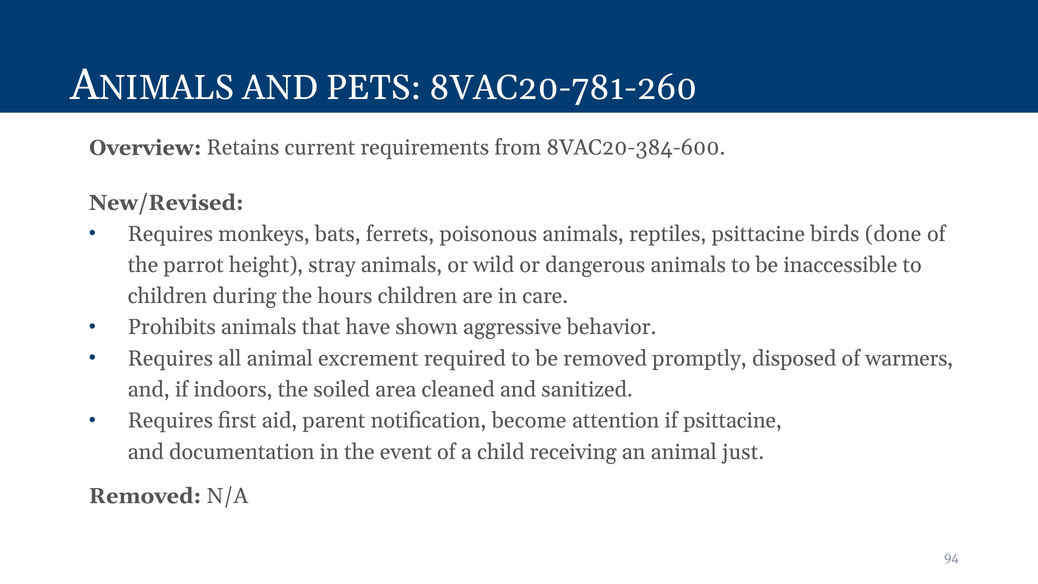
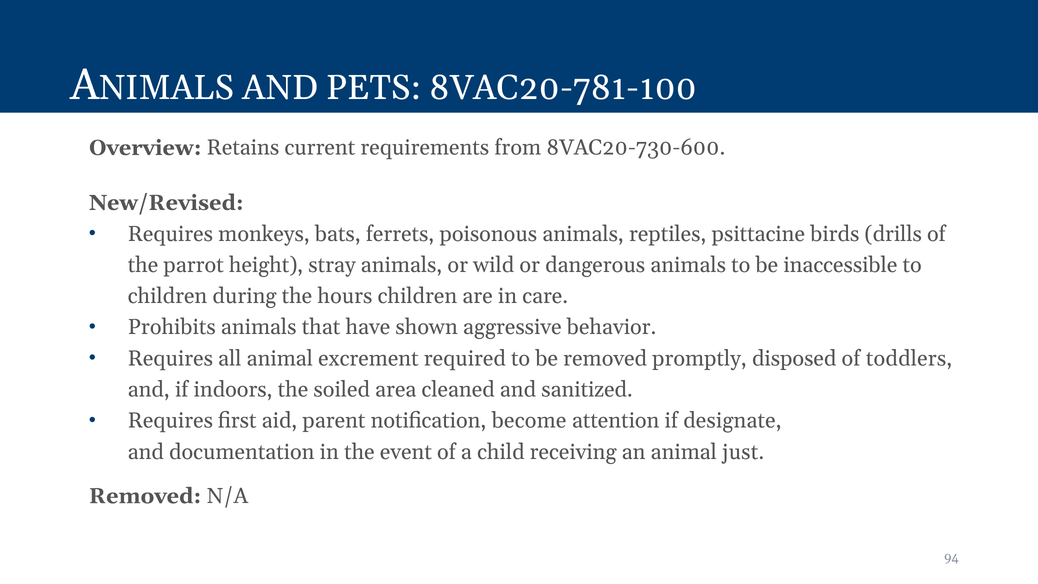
8VAC20-781-260: 8VAC20-781-260 -> 8VAC20-781-100 (563, 88)
8VAC20-384-600: 8VAC20-384-600 -> 8VAC20-730-600 (636, 148)
done: done -> drills (893, 234)
warmers: warmers -> toddlers (909, 358)
if psittacine: psittacine -> designate (732, 421)
